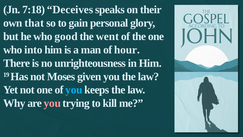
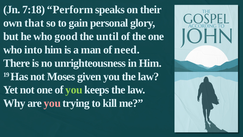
Deceives: Deceives -> Perform (70, 10)
went: went -> until (107, 36)
hour: hour -> need (127, 50)
you colour: light blue -> light green (74, 90)
